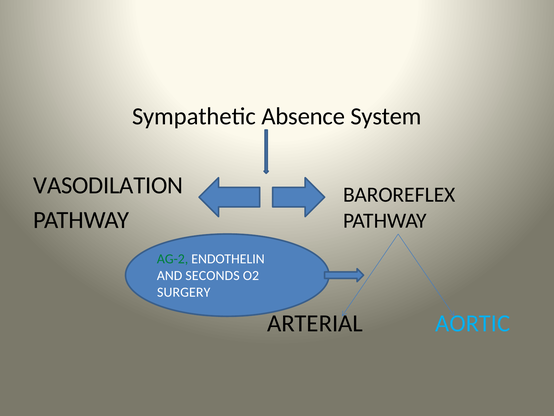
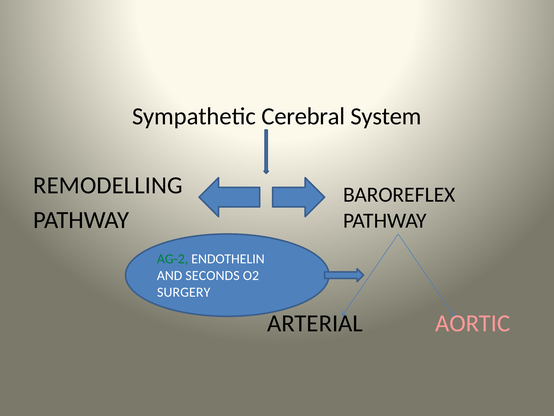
Absence: Absence -> Cerebral (303, 116)
VASODILATION: VASODILATION -> REMODELLING (108, 185)
AORTIC colour: light blue -> pink (473, 323)
